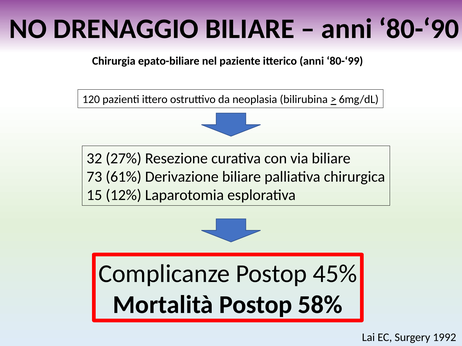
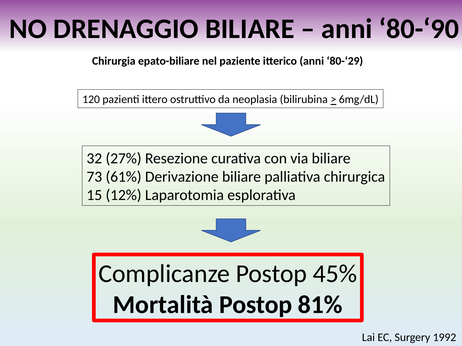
80-‘99: 80-‘99 -> 80-‘29 (345, 61)
58%: 58% -> 81% (320, 305)
